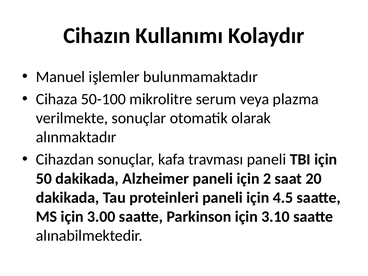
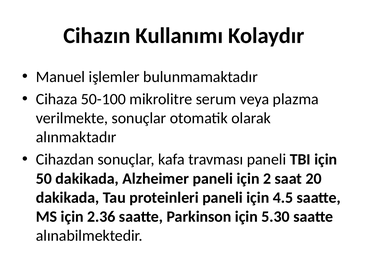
3.00: 3.00 -> 2.36 (101, 217)
3.10: 3.10 -> 5.30 (276, 217)
